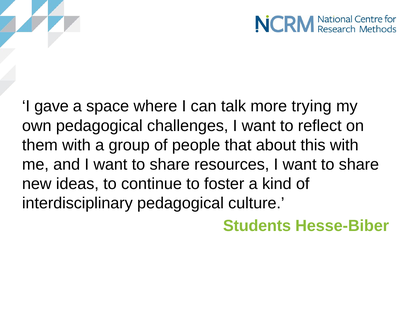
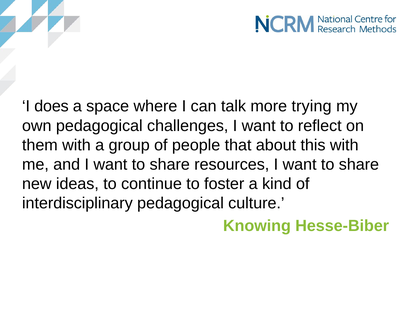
gave: gave -> does (51, 106)
Students: Students -> Knowing (257, 225)
